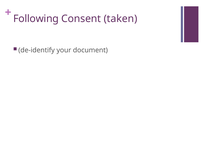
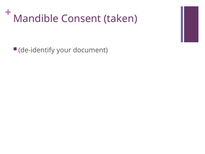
Following: Following -> Mandible (36, 19)
